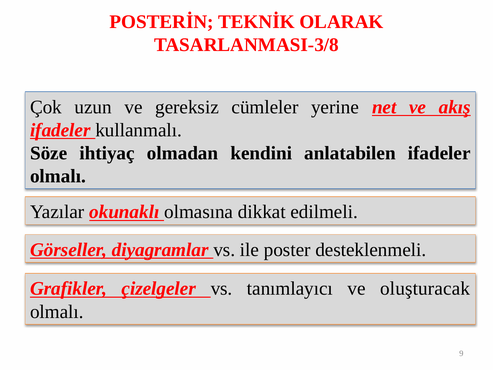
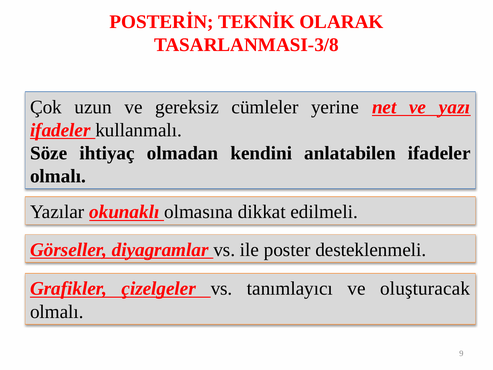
akış: akış -> yazı (455, 107)
